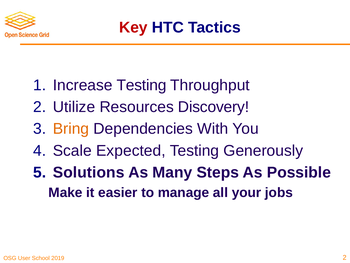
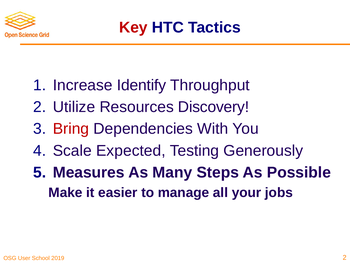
Increase Testing: Testing -> Identify (142, 85)
Bring colour: orange -> red (71, 129)
Solutions: Solutions -> Measures (89, 172)
